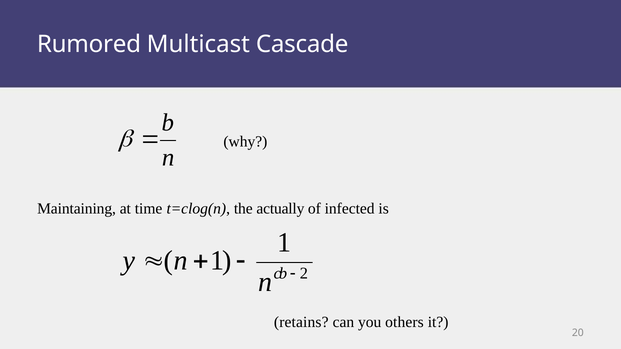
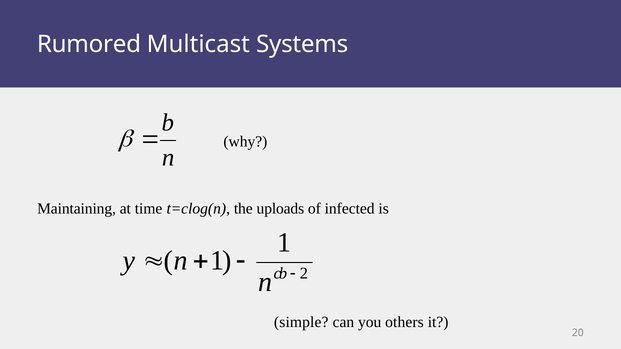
Cascade: Cascade -> Systems (302, 44)
actually: actually -> uploads (280, 209)
retains: retains -> simple (301, 323)
